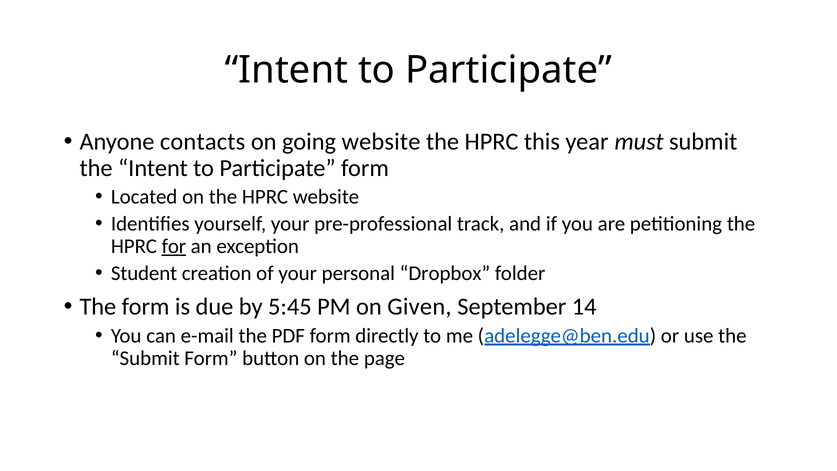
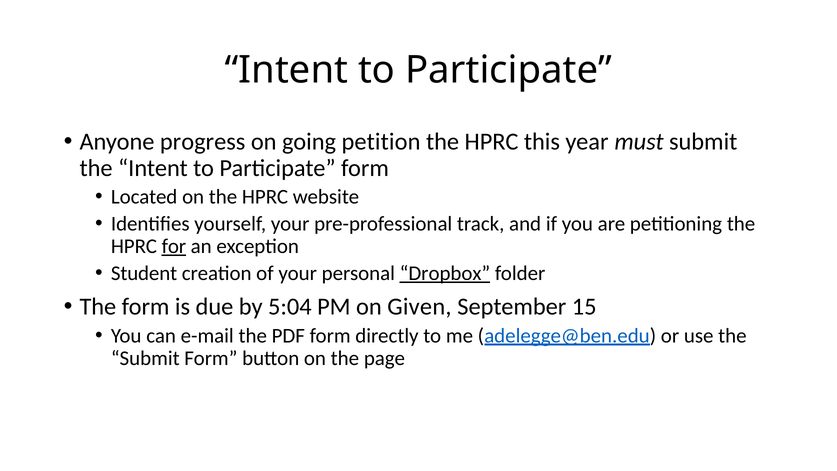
contacts: contacts -> progress (203, 142)
going website: website -> petition (381, 142)
Dropbox underline: none -> present (445, 273)
5:45: 5:45 -> 5:04 (290, 306)
14: 14 -> 15 (584, 306)
